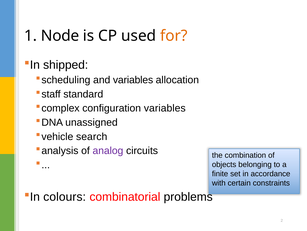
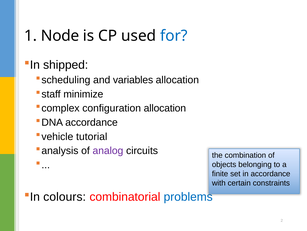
for colour: orange -> blue (174, 36)
standard: standard -> minimize (83, 94)
configuration variables: variables -> allocation (165, 108)
unassigned: unassigned -> accordance (91, 122)
search: search -> tutorial (92, 136)
problems colour: black -> blue (188, 196)
